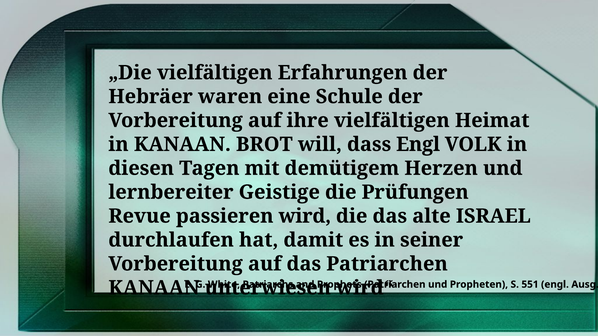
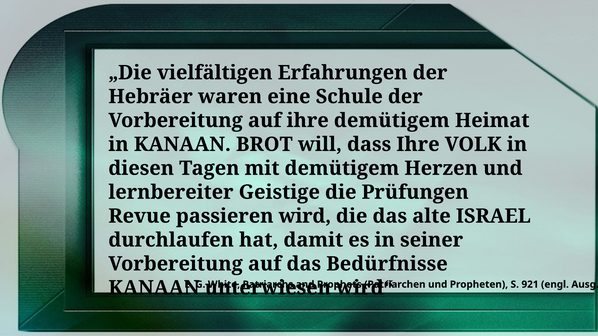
ihre vielfältigen: vielfältigen -> demütigem (392, 121)
dass Engl: Engl -> Ihre (418, 145)
das Patriarchen: Patriarchen -> Bedürfnisse (387, 264)
551: 551 -> 921 (530, 285)
